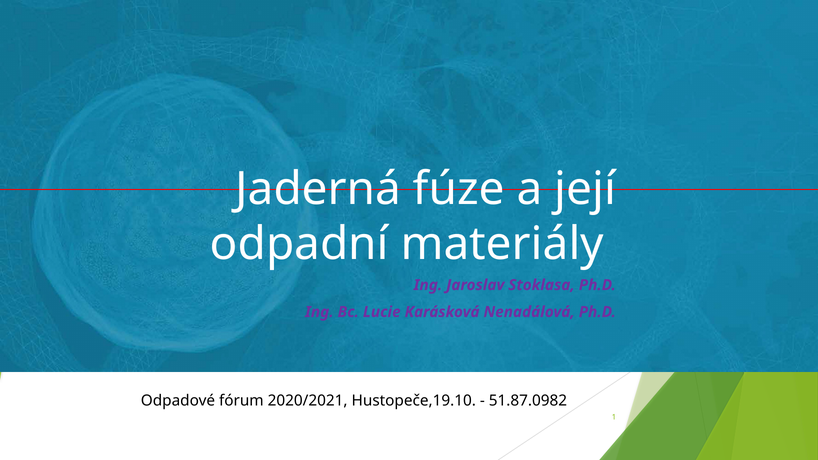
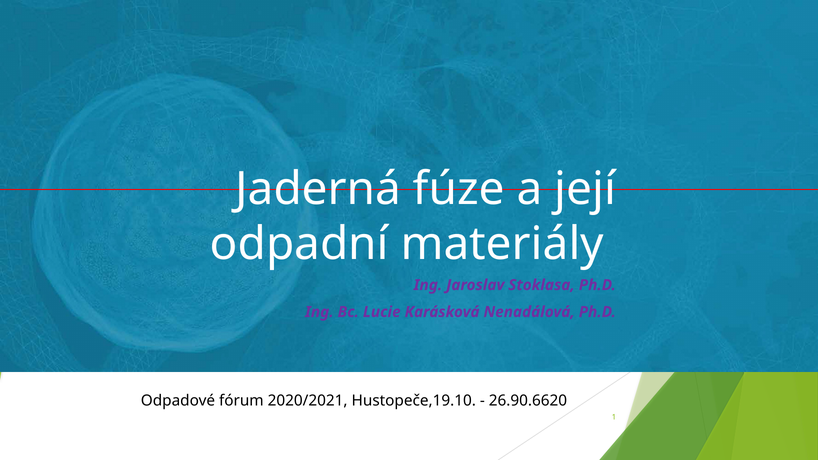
51.87.0982: 51.87.0982 -> 26.90.6620 (528, 401)
